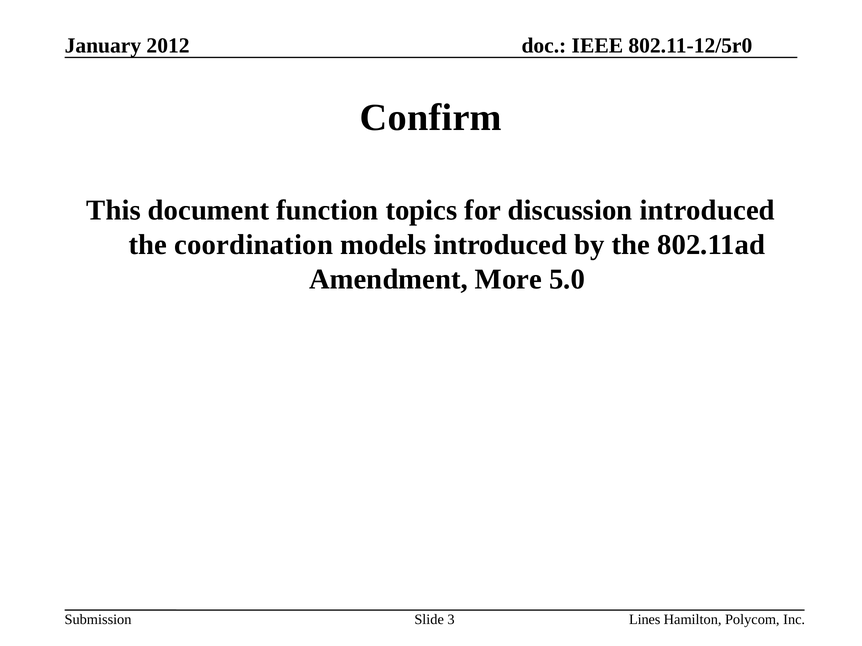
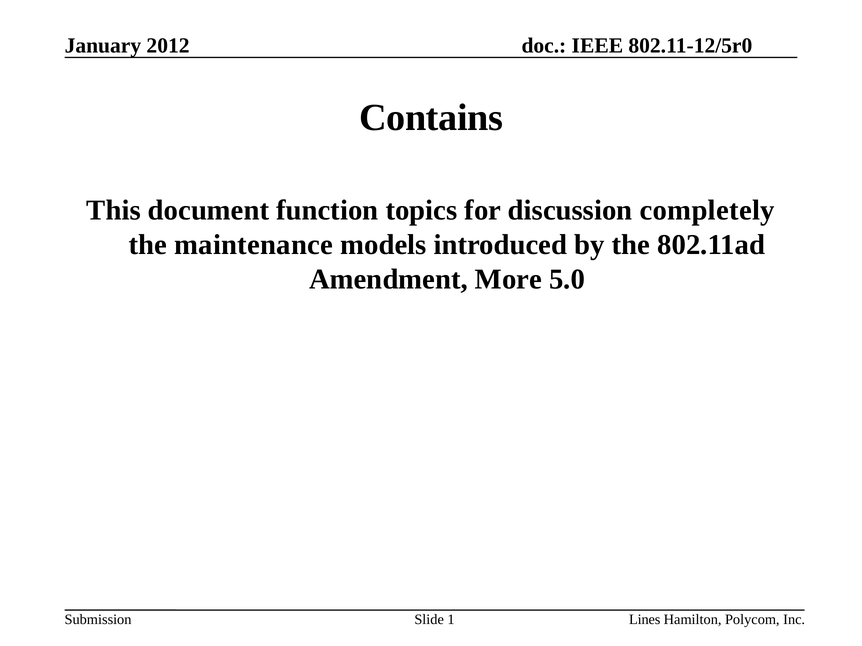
Confirm: Confirm -> Contains (431, 118)
discussion introduced: introduced -> completely (707, 210)
coordination: coordination -> maintenance (254, 245)
3: 3 -> 1 (451, 620)
